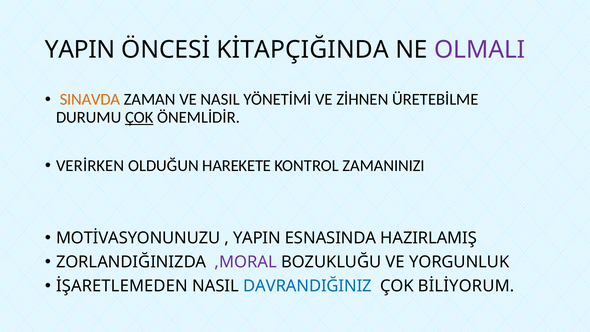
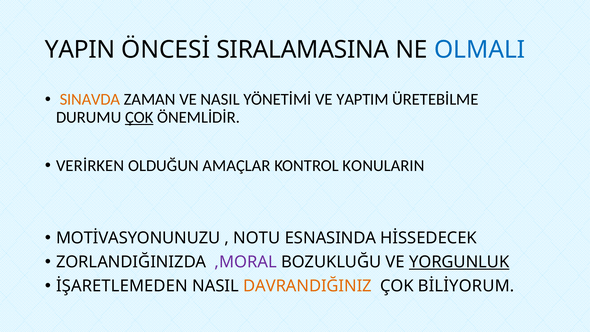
KİTAPÇIĞINDA: KİTAPÇIĞINDA -> SIRALAMASINA (303, 50)
OLMALI colour: purple -> blue (480, 50)
ZİHNEN: ZİHNEN -> YAPTIM (363, 99)
HAREKETE: HAREKETE -> AMAÇLAR (237, 166)
ZAMANINIZI: ZAMANINIZI -> KONULARIN (384, 166)
YAPIN: YAPIN -> NOTU (257, 238)
HAZIRLAMIŞ: HAZIRLAMIŞ -> HİSSEDECEK (429, 238)
YORGUNLUK underline: none -> present (459, 262)
DAVRANDIĞINIZ colour: blue -> orange (307, 286)
